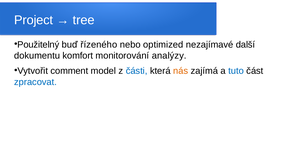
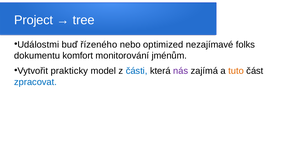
Použitelný: Použitelný -> Událostmi (38, 45)
další: další -> folks (245, 45)
analýzy: analýzy -> jménům (169, 56)
comment: comment -> prakticky (69, 71)
nás colour: orange -> purple (181, 71)
tuto colour: blue -> orange (236, 71)
